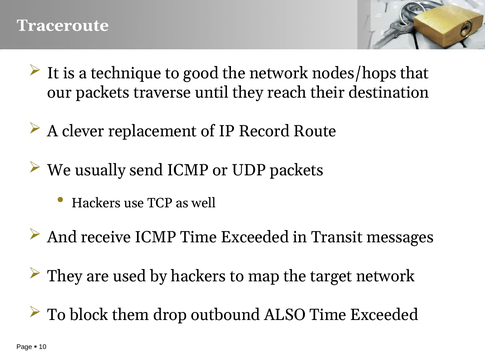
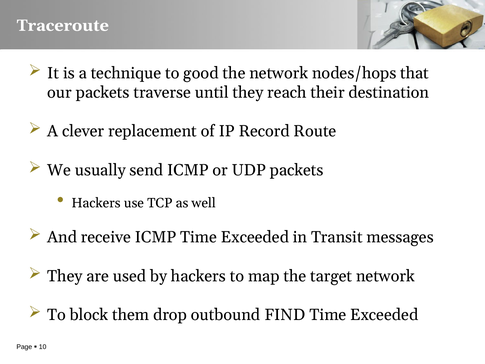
ALSO: ALSO -> FIND (285, 315)
